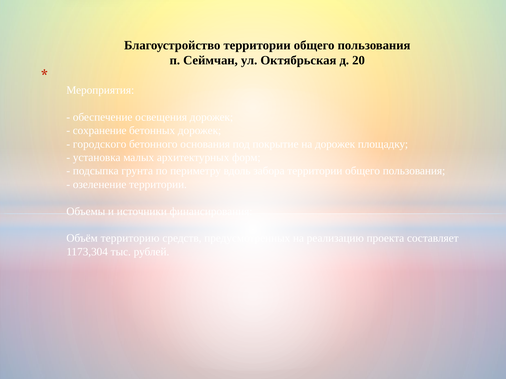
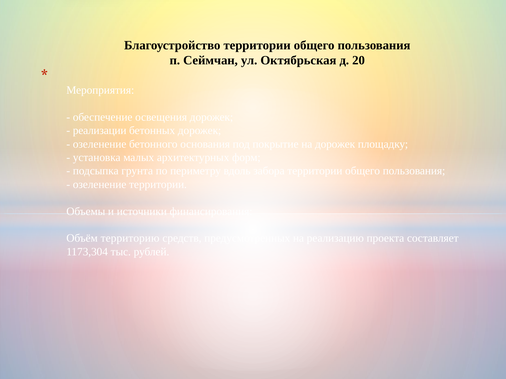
сохранение: сохранение -> реализации (100, 131)
городского: городского -> озеленение (100, 144)
